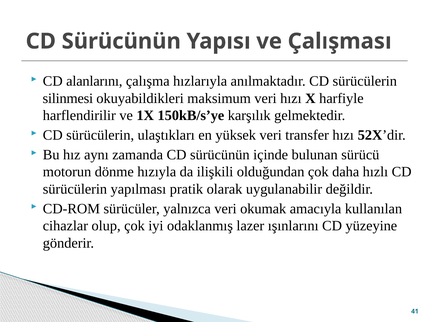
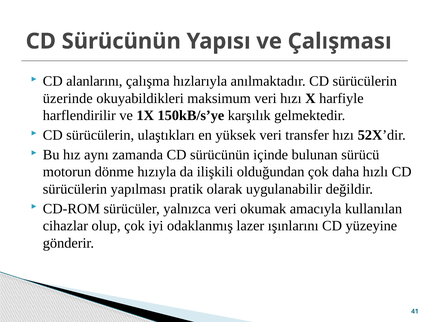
silinmesi: silinmesi -> üzerinde (68, 98)
